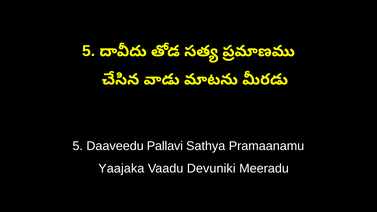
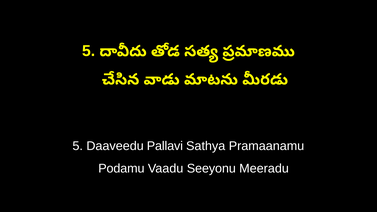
Yaajaka: Yaajaka -> Podamu (121, 169)
Devuniki: Devuniki -> Seeyonu (211, 169)
